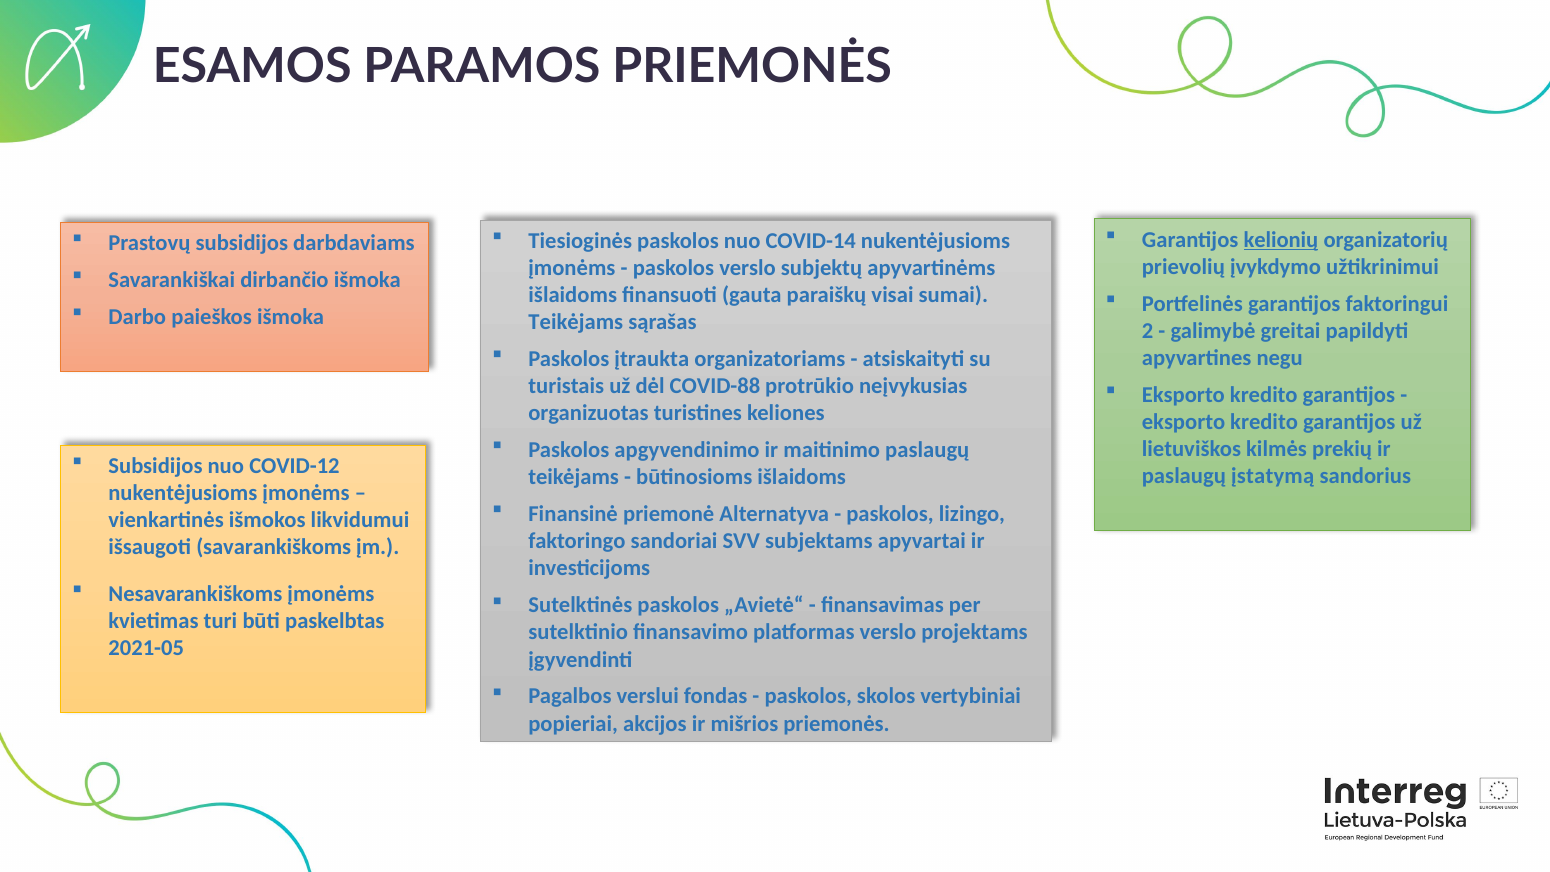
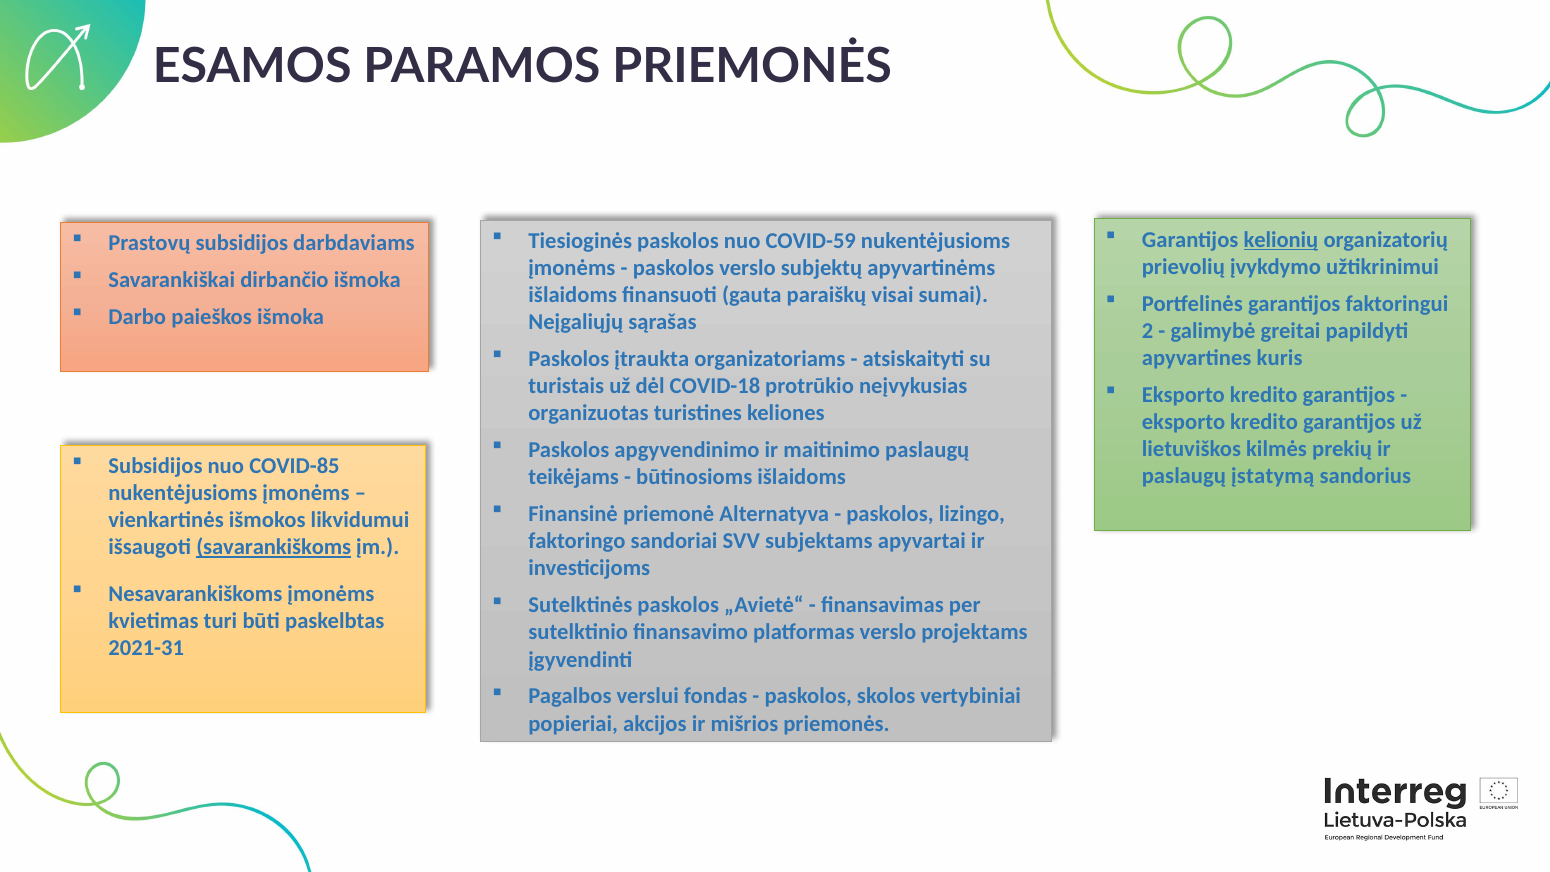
COVID-14: COVID-14 -> COVID-59 (811, 241)
Teikėjams: Teikėjams -> Neįgaliųjų (576, 322)
negu: negu -> kuris (1280, 358)
COVID-88: COVID-88 -> COVID-18 (715, 386)
COVID-12: COVID-12 -> COVID-85 (294, 466)
savarankiškoms underline: none -> present (274, 547)
2021-05: 2021-05 -> 2021-31 (146, 648)
